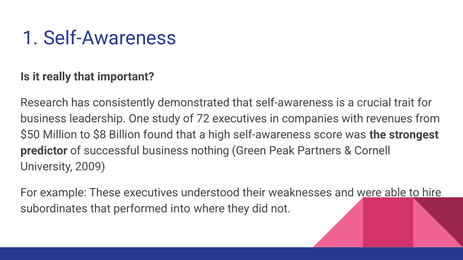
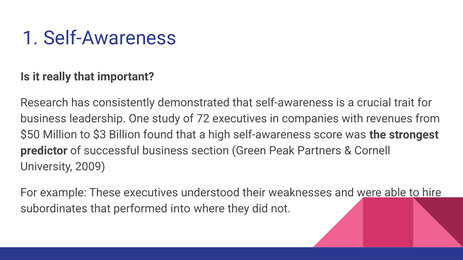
$8: $8 -> $3 (100, 135)
nothing: nothing -> section (210, 151)
